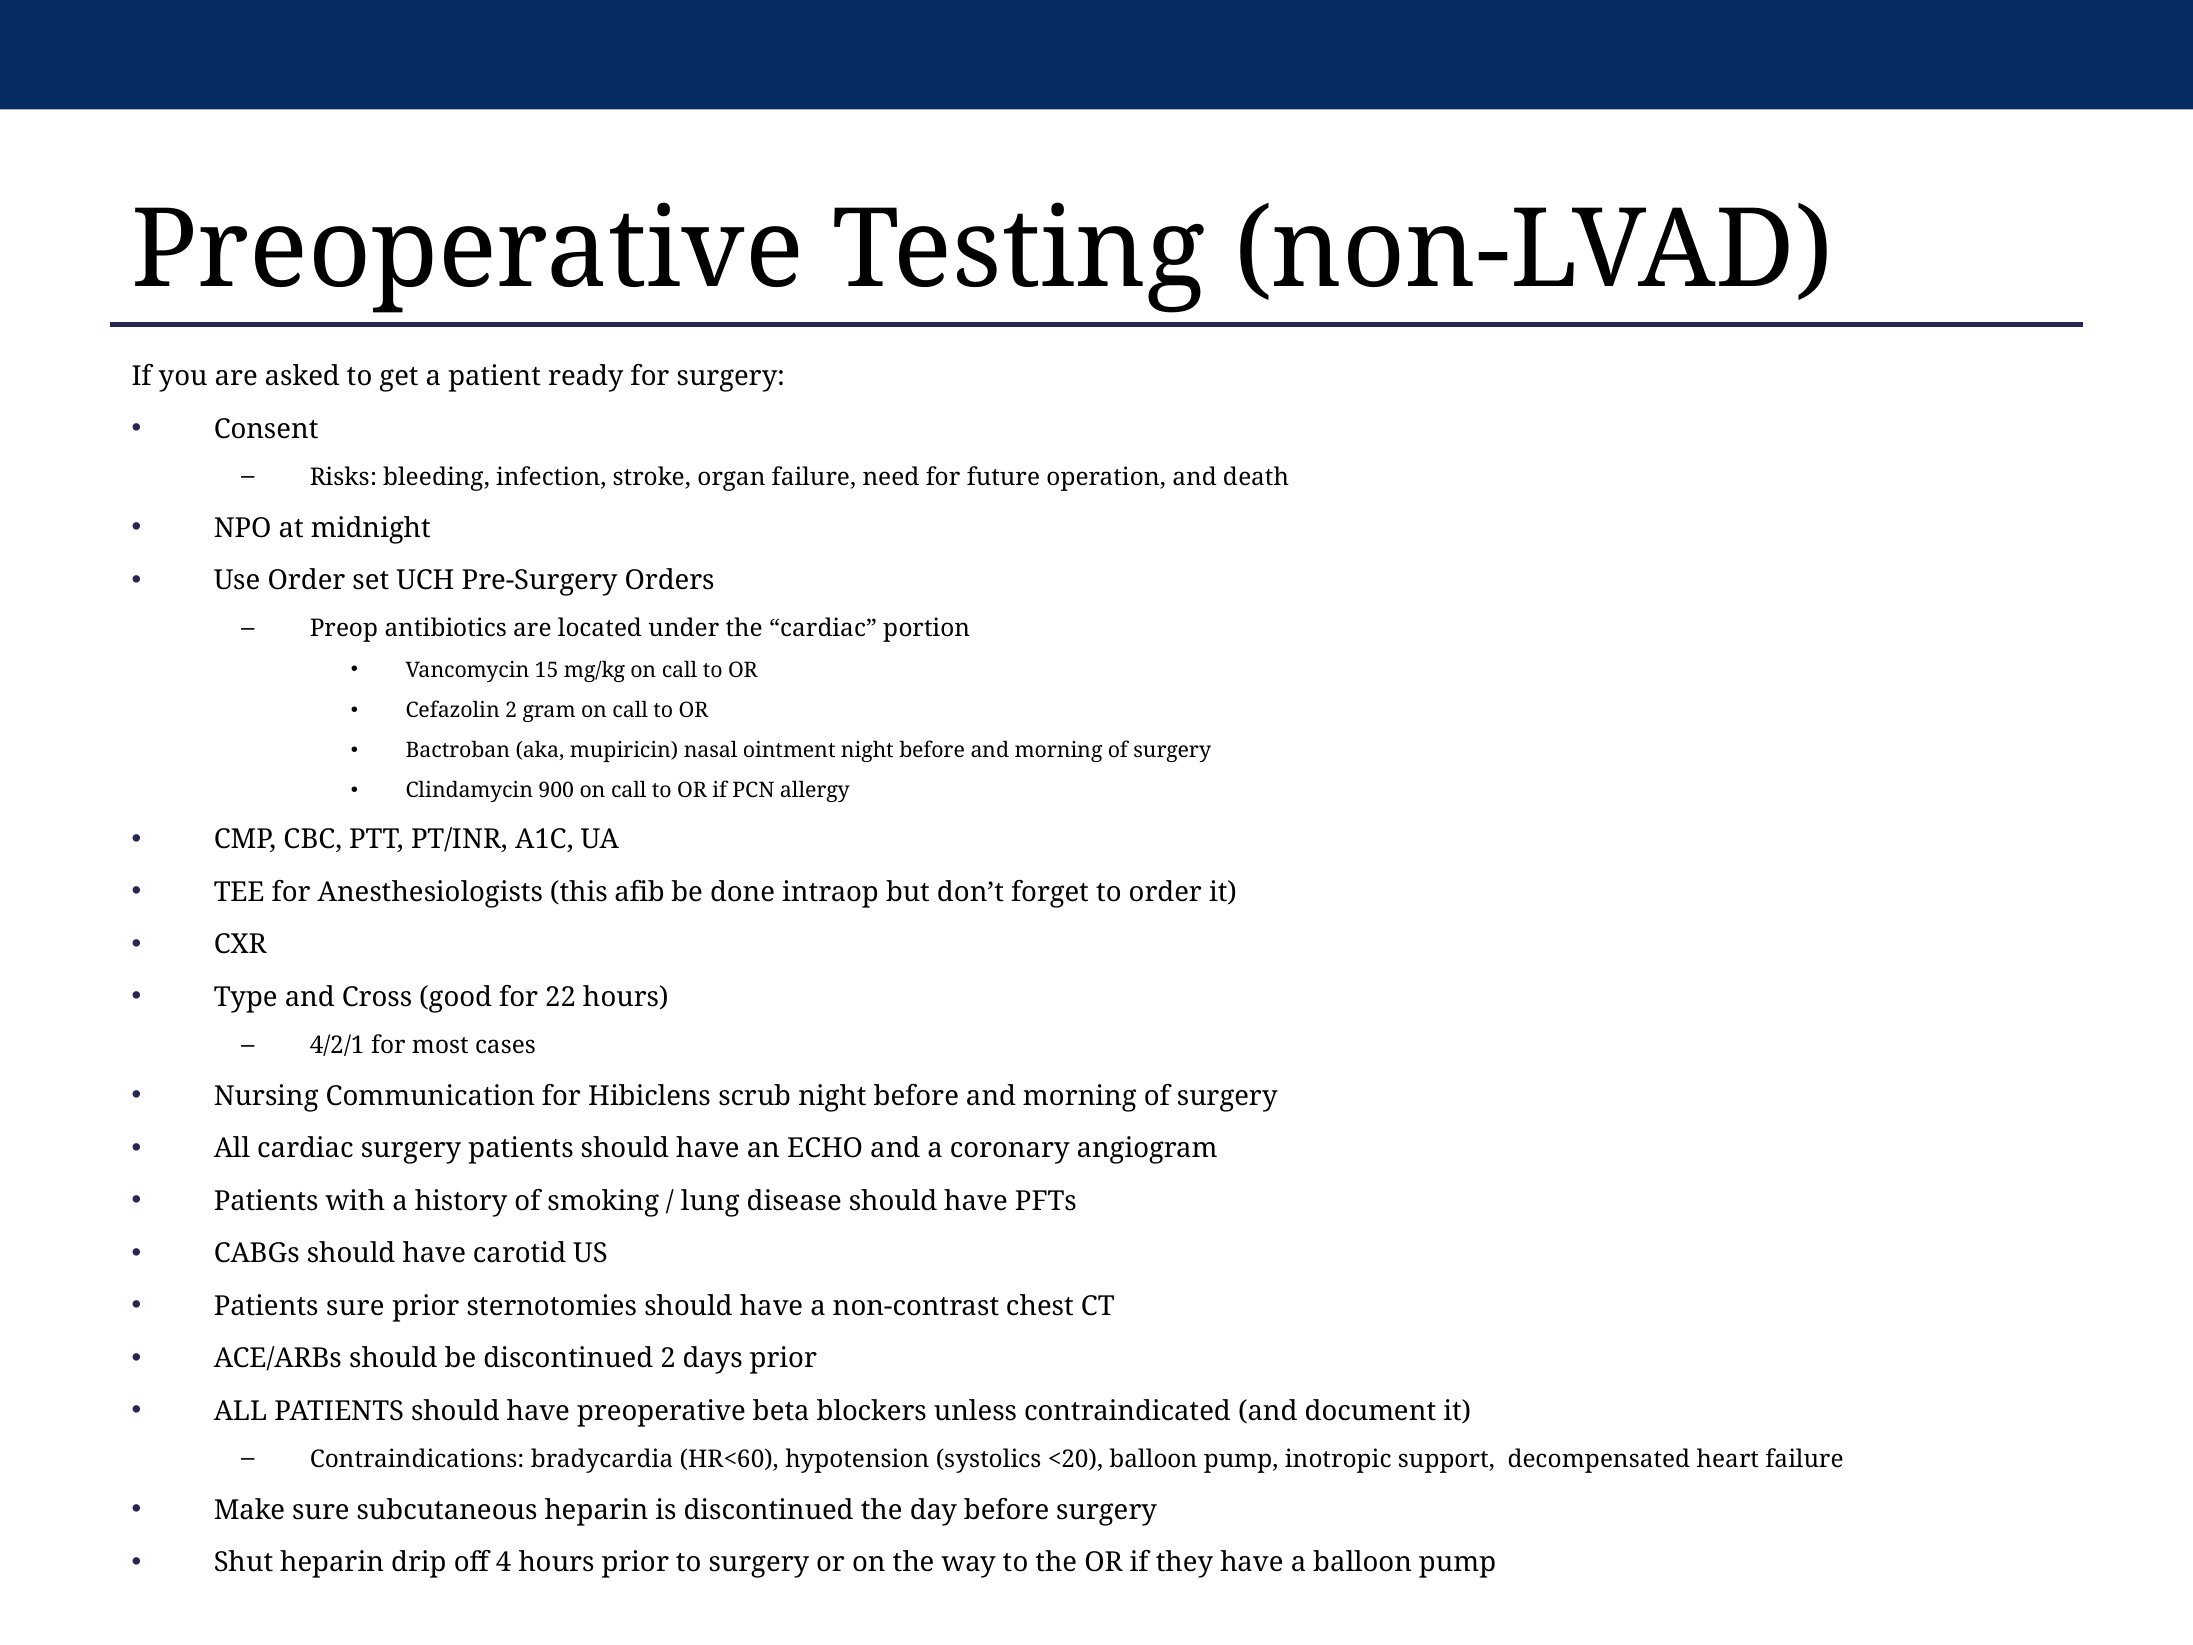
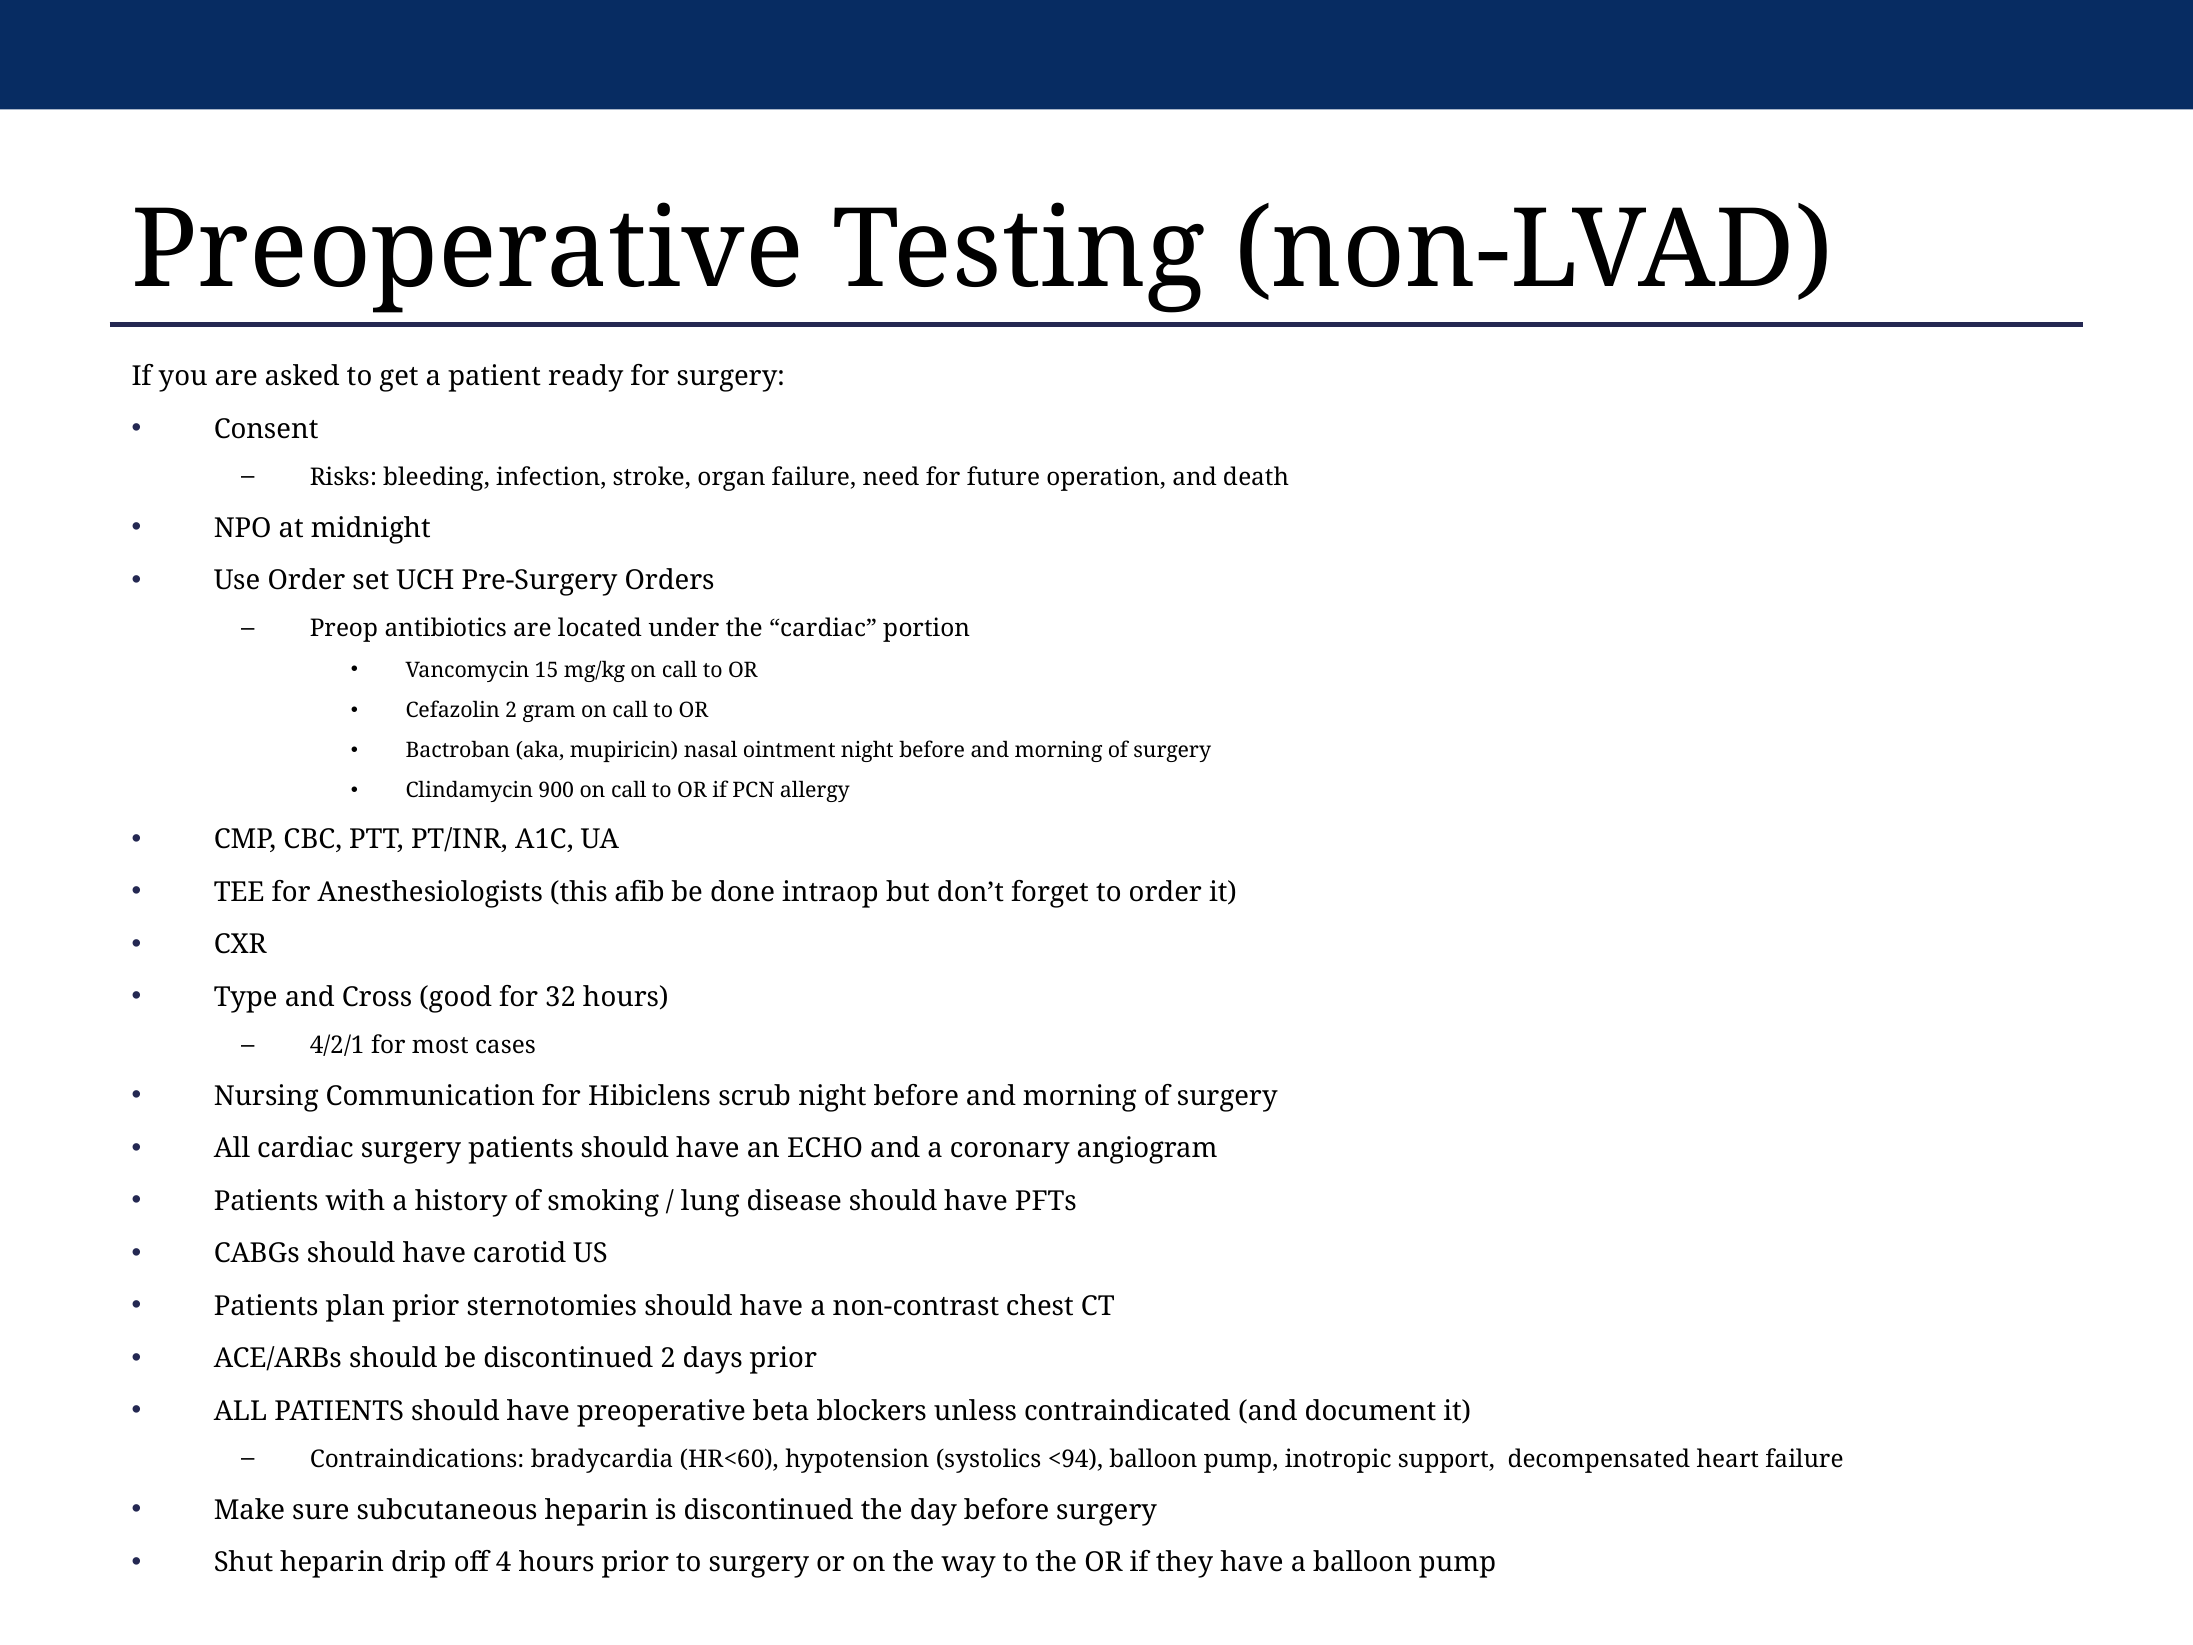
22: 22 -> 32 (561, 997)
Patients sure: sure -> plan (355, 1306)
<20: <20 -> <94 (1075, 1459)
